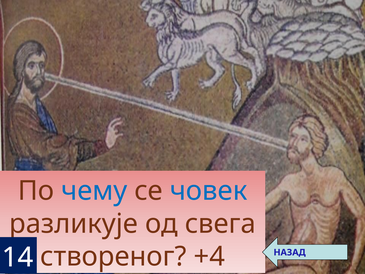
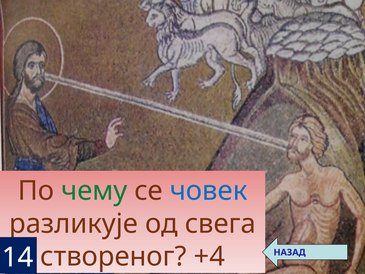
чему colour: blue -> green (94, 191)
